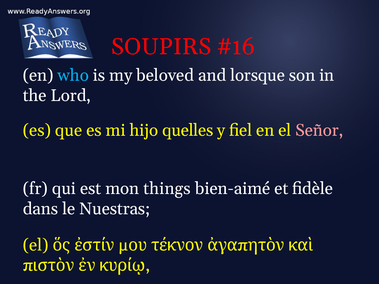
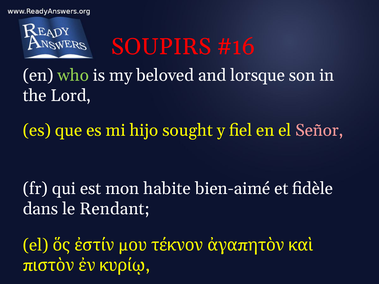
who colour: light blue -> light green (73, 75)
quelles: quelles -> sought (188, 130)
things: things -> habite (167, 189)
Nuestras: Nuestras -> Rendant (115, 209)
